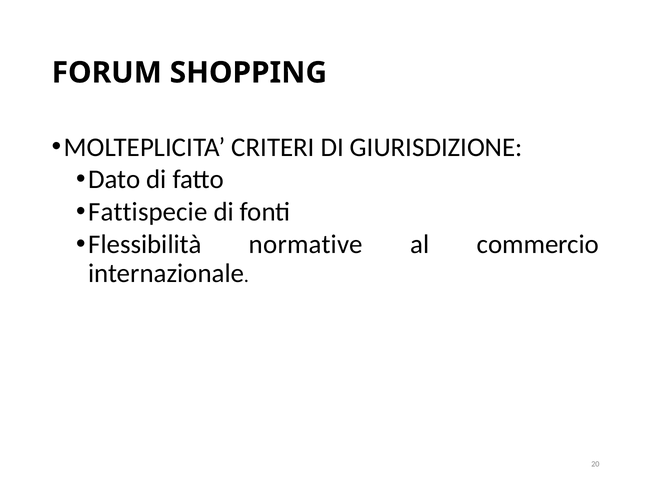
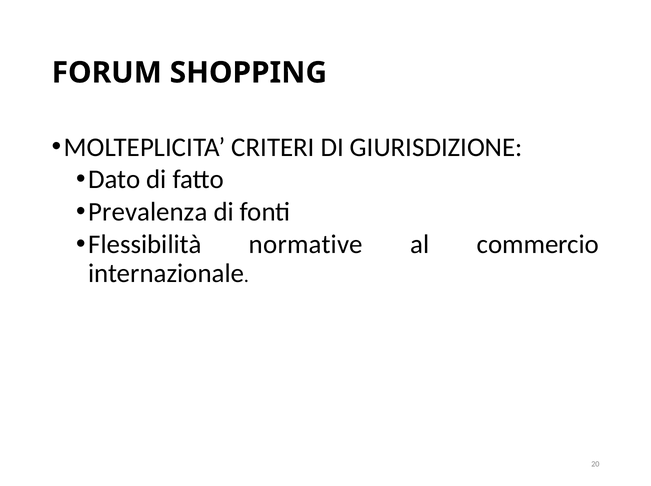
Fattispecie: Fattispecie -> Prevalenza (148, 212)
